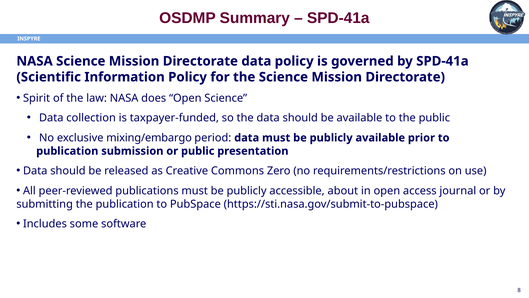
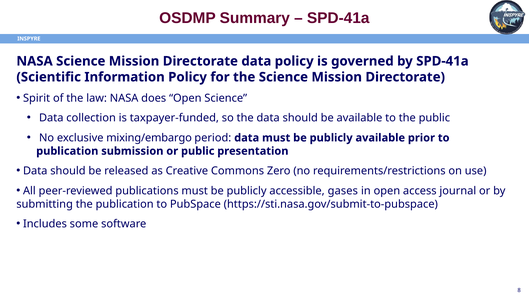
about: about -> gases (343, 191)
